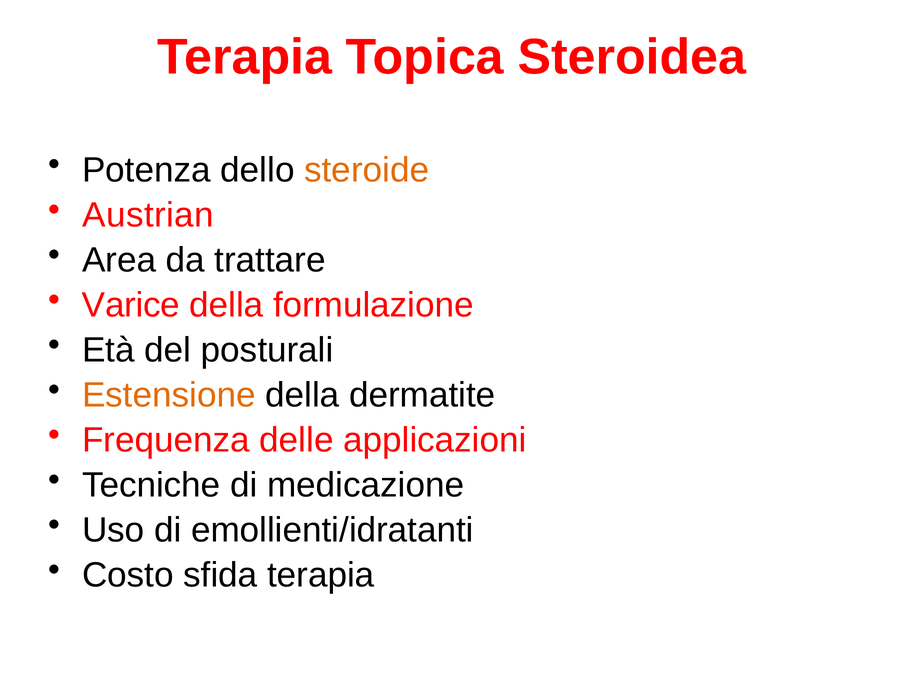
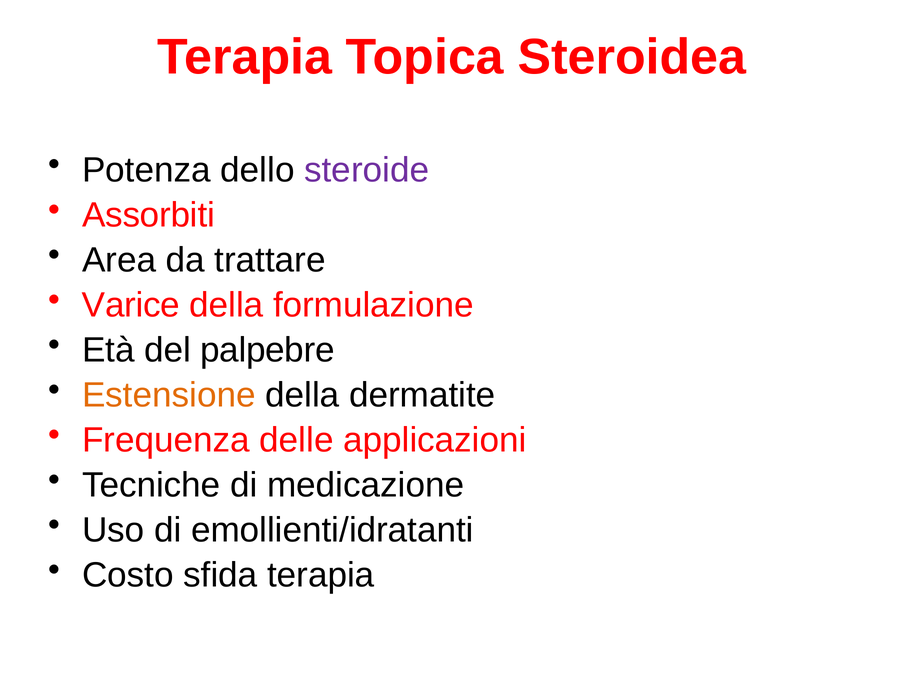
steroide colour: orange -> purple (367, 170)
Austrian: Austrian -> Assorbiti (148, 215)
posturali: posturali -> palpebre (267, 350)
